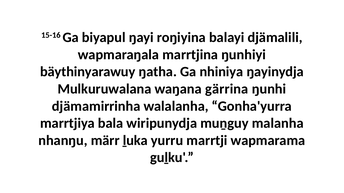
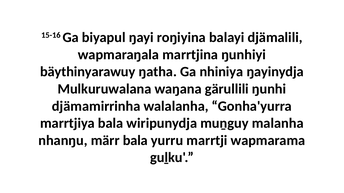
gärrina: gärrina -> gärullili (227, 89)
märr ḻuka: ḻuka -> bala (135, 141)
